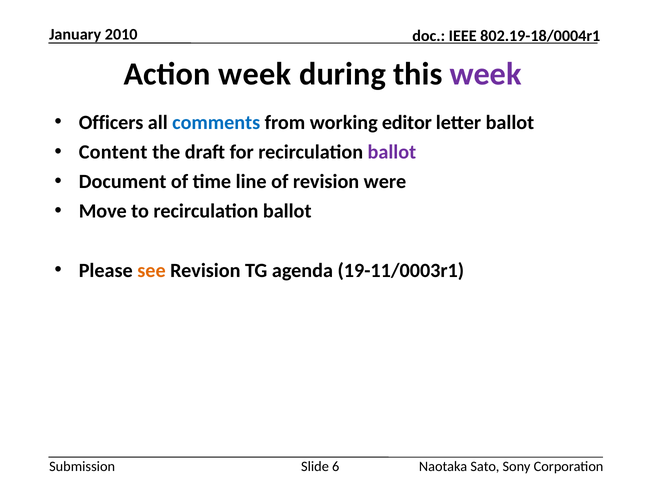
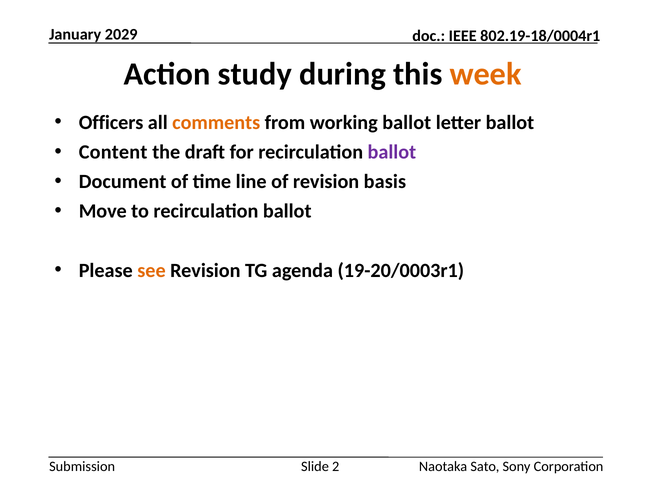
2010: 2010 -> 2029 (121, 34)
Action week: week -> study (255, 74)
week colour: purple -> orange (486, 74)
comments colour: blue -> orange (216, 123)
working editor: editor -> ballot (407, 123)
were: were -> basis (385, 182)
19-11/0003r1: 19-11/0003r1 -> 19-20/0003r1 (401, 271)
6: 6 -> 2 (336, 467)
